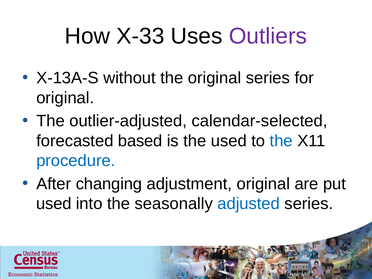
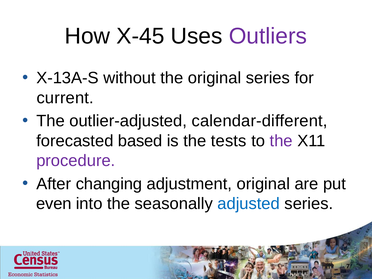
X-33: X-33 -> X-45 (140, 36)
original: original -> current (65, 98)
calendar-selected: calendar-selected -> calendar-different (260, 121)
the used: used -> tests (229, 141)
the colour: blue -> purple (281, 141)
procedure colour: blue -> purple (76, 161)
used: used -> even (54, 204)
